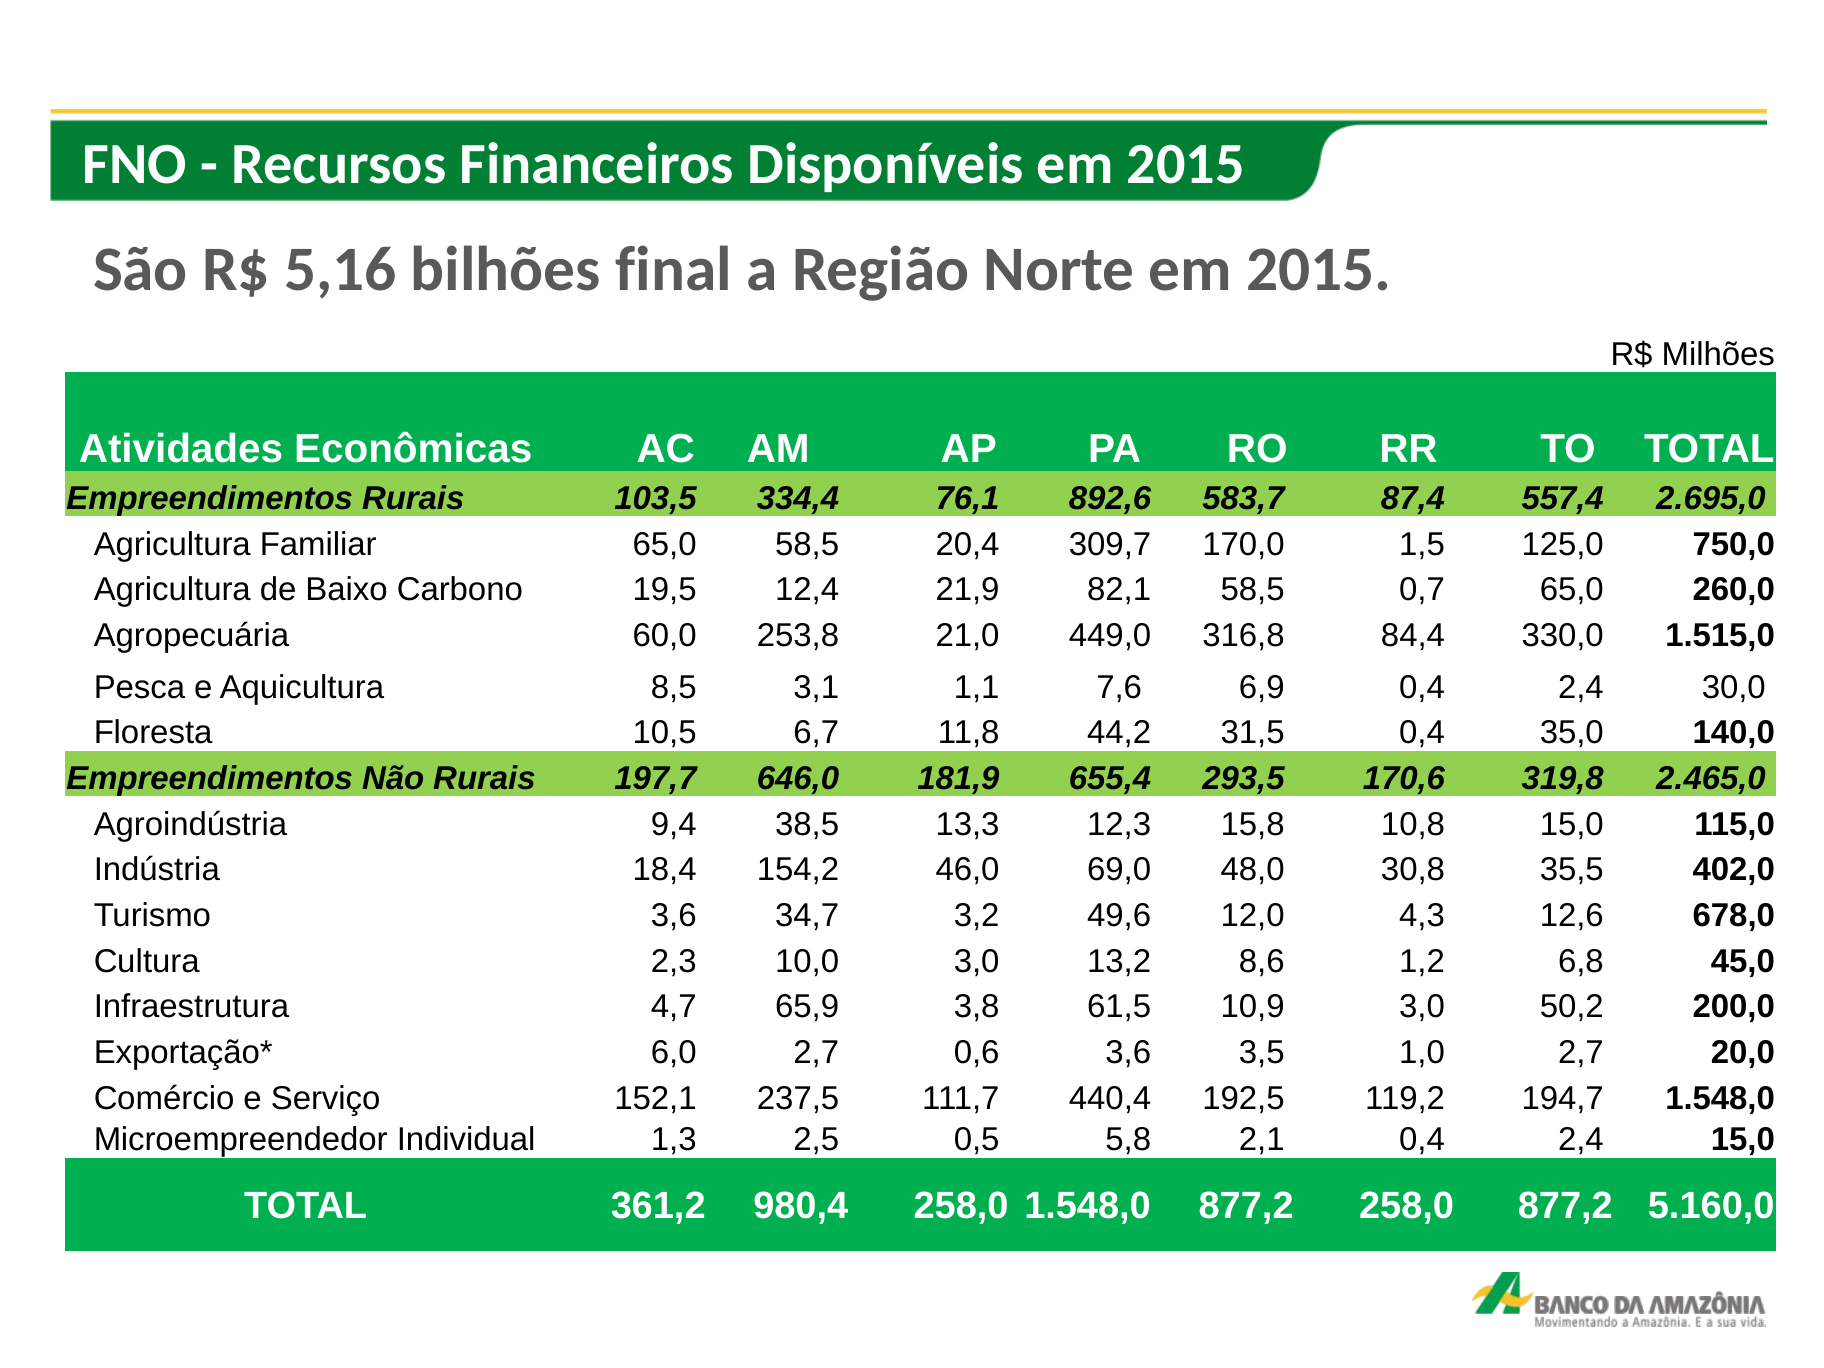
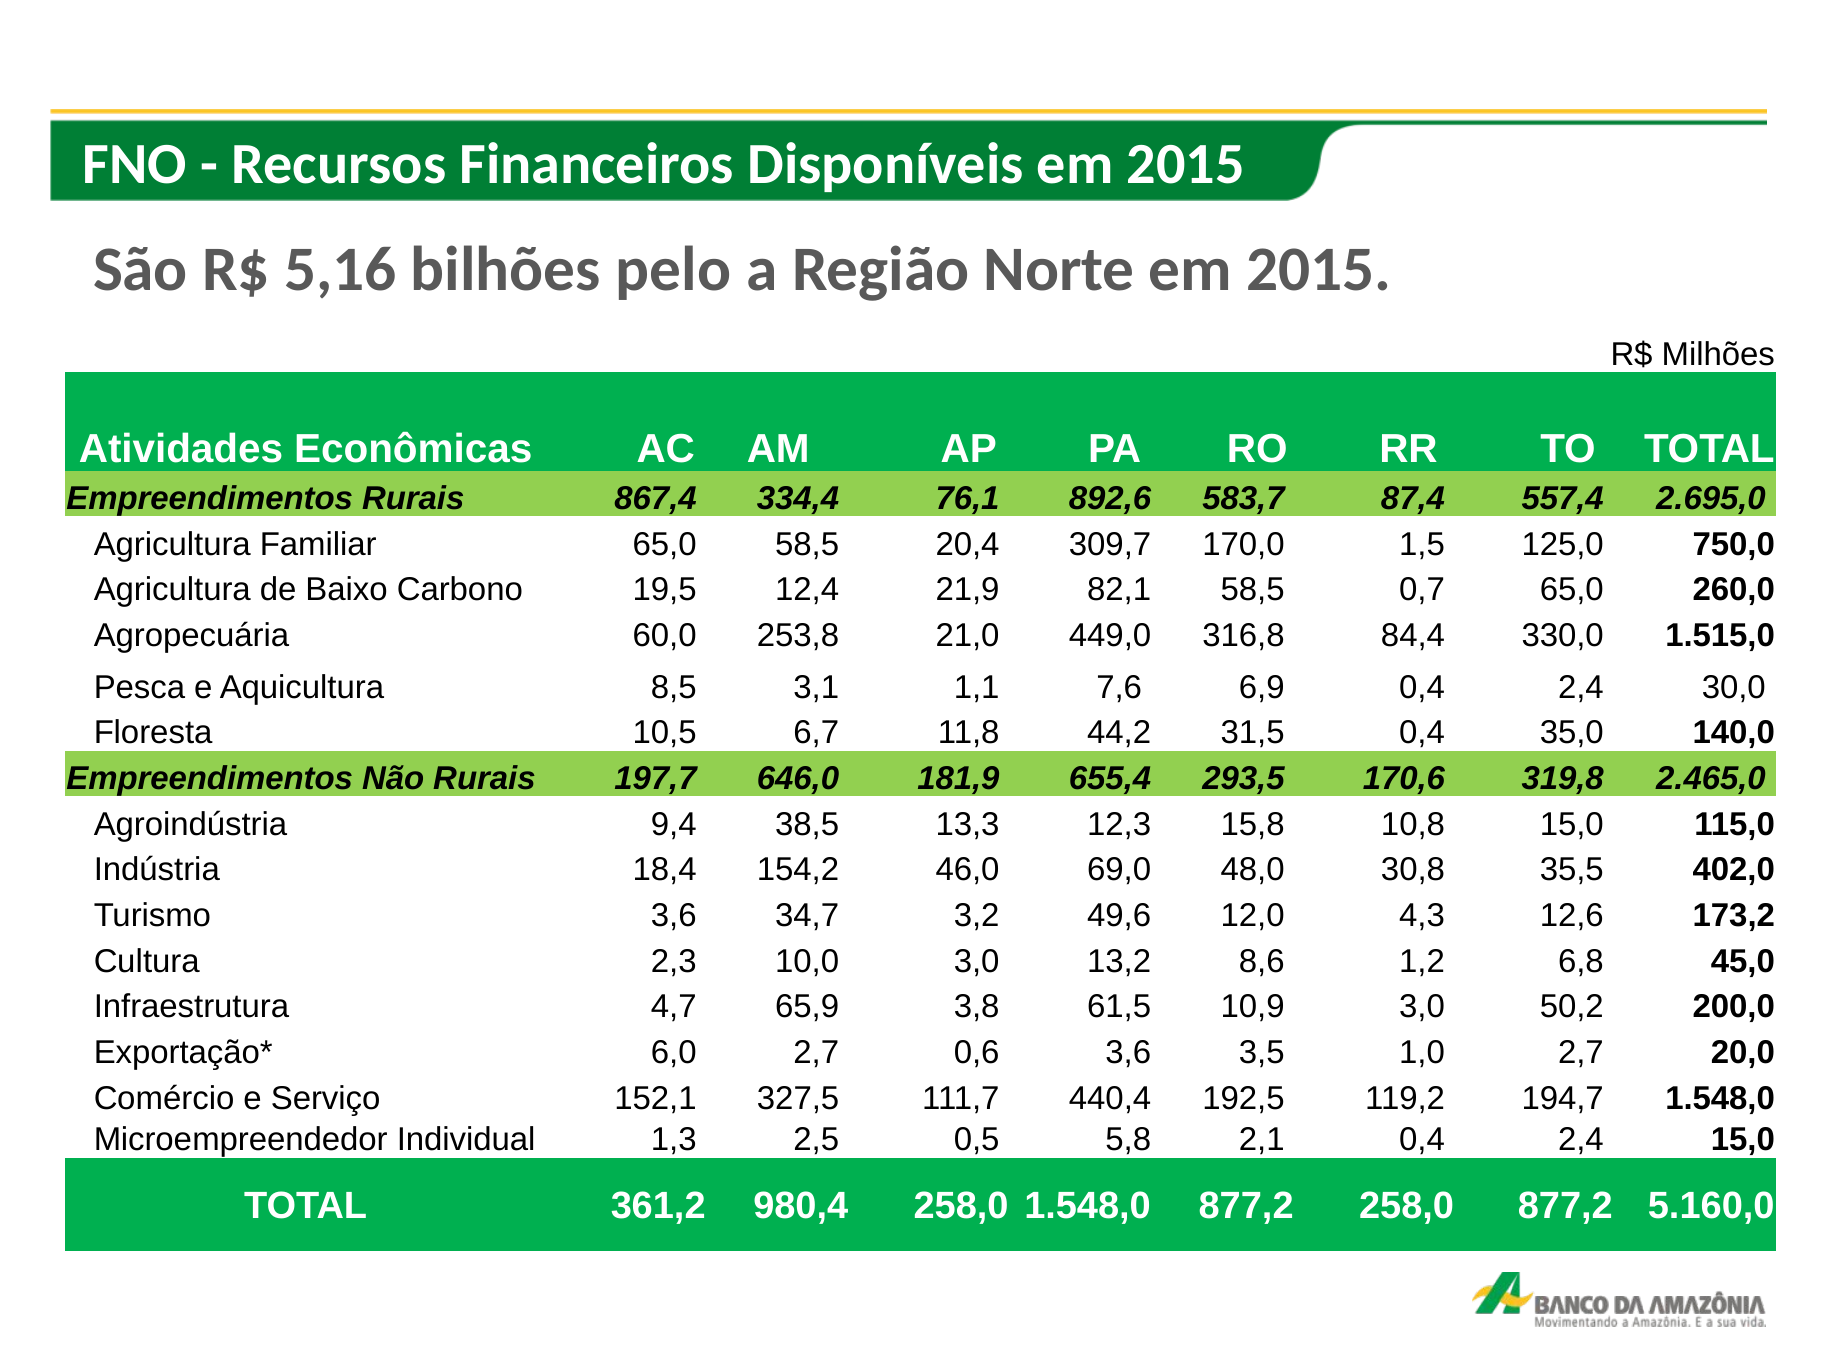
final: final -> pelo (673, 270)
103,5: 103,5 -> 867,4 (656, 499)
678,0: 678,0 -> 173,2 (1734, 916)
237,5: 237,5 -> 327,5 (798, 1098)
